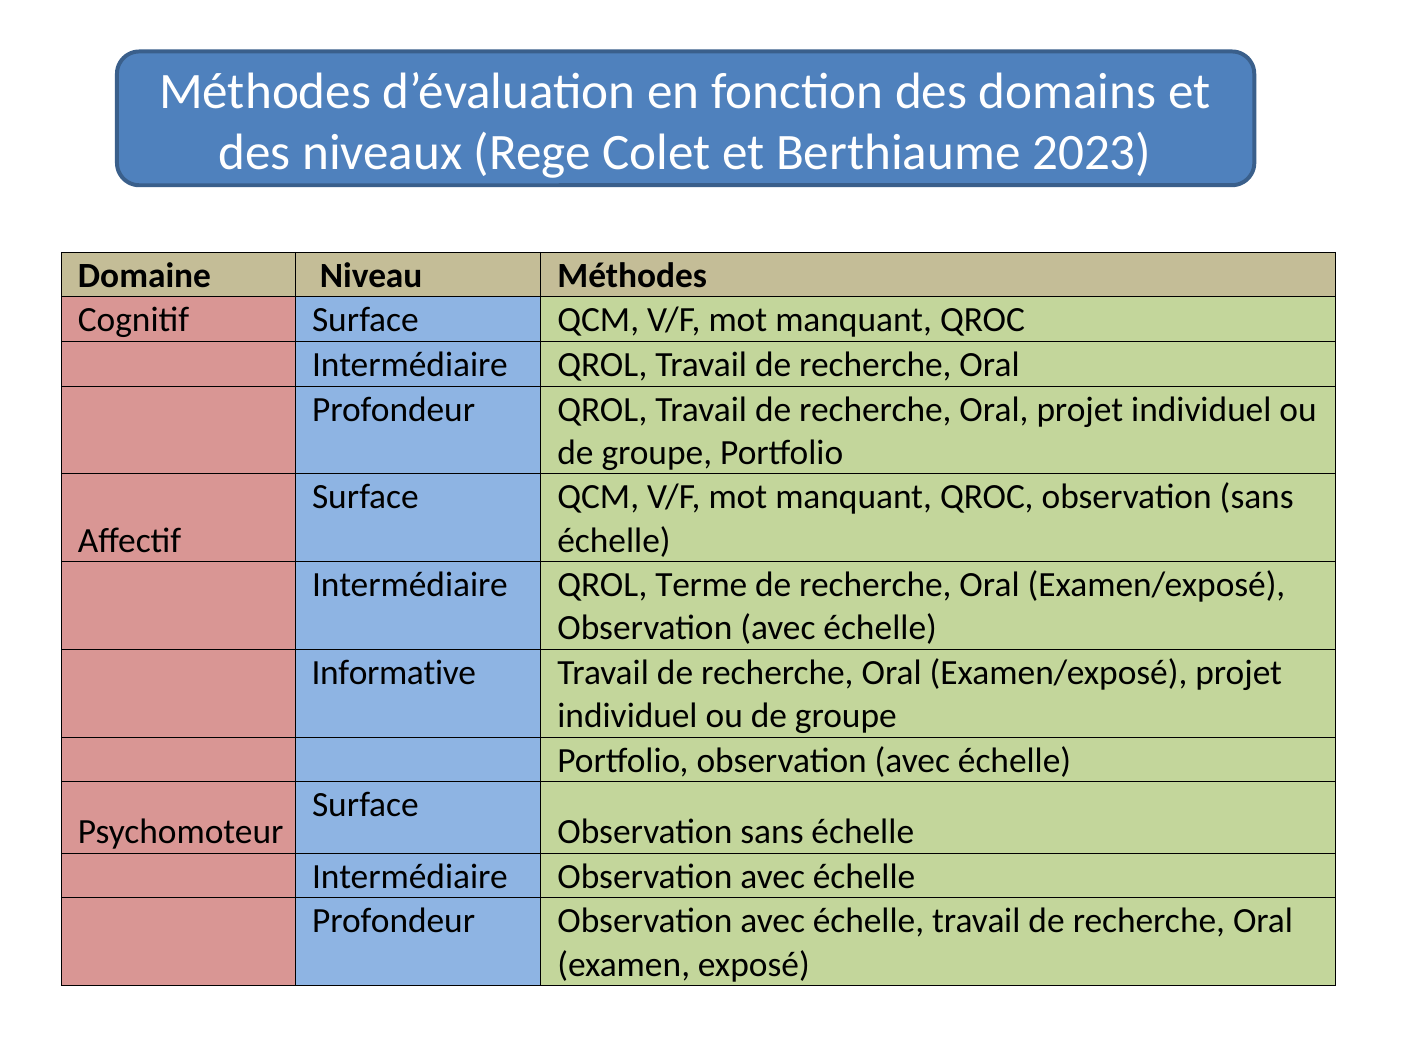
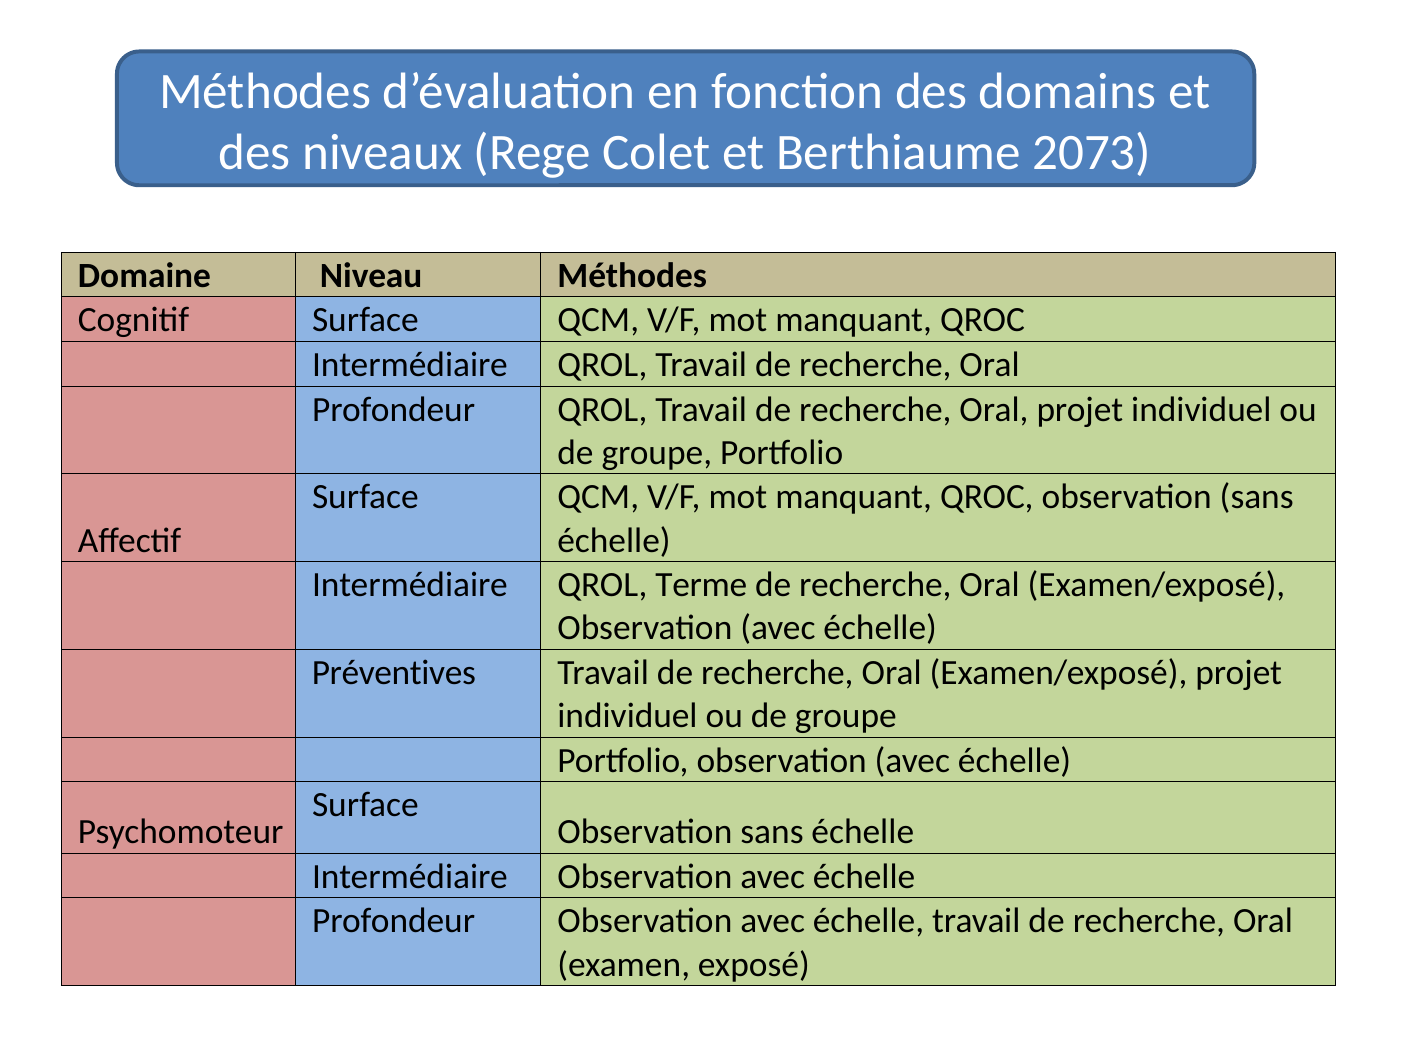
2023: 2023 -> 2073 (1092, 153)
Informative: Informative -> Préventives (394, 673)
